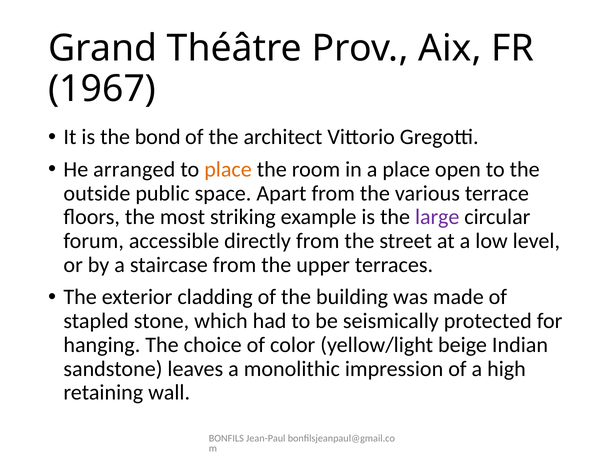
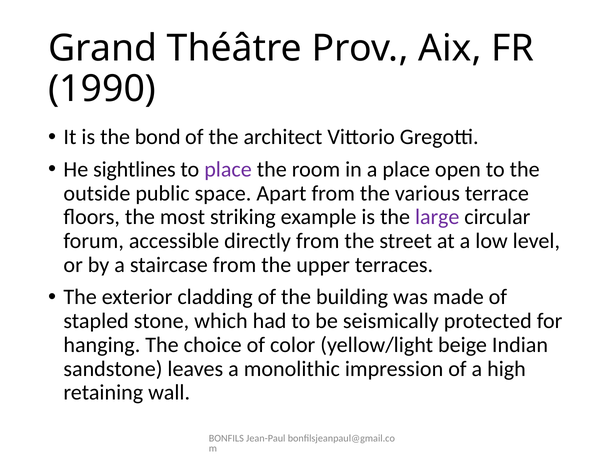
1967: 1967 -> 1990 (102, 89)
arranged: arranged -> sightlines (134, 169)
place colour: orange -> purple (228, 169)
